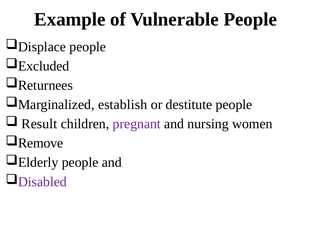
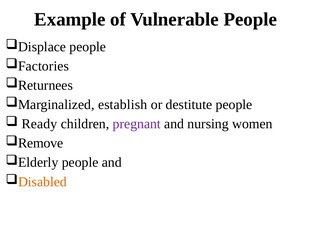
Excluded: Excluded -> Factories (44, 66)
Result: Result -> Ready (39, 124)
Disabled colour: purple -> orange (42, 182)
